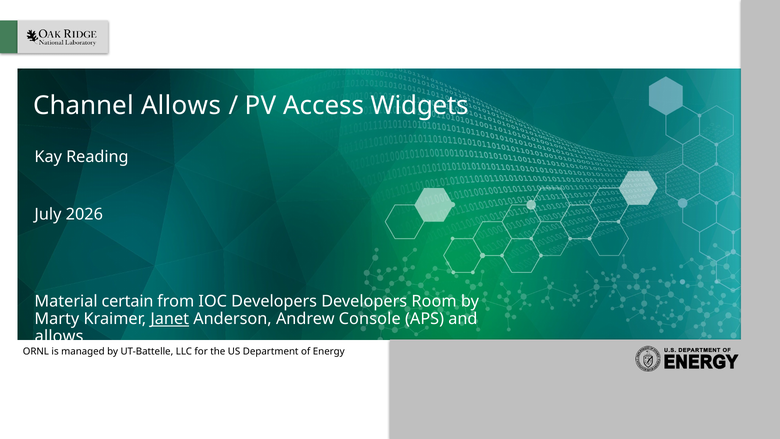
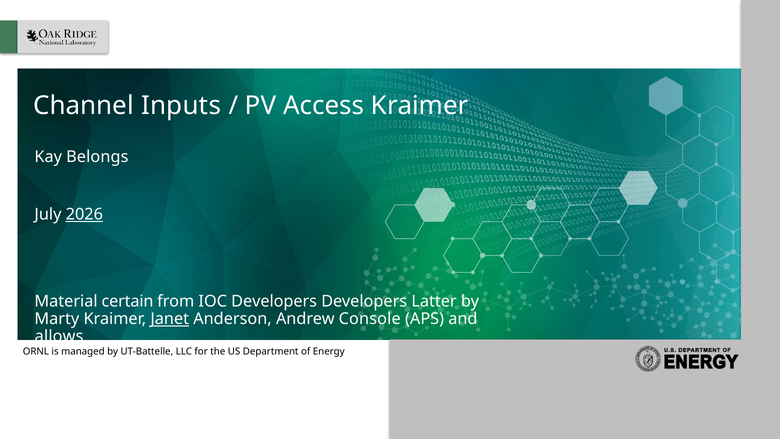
Channel Allows: Allows -> Inputs (181, 106)
Access Widgets: Widgets -> Kraimer (420, 106)
Reading: Reading -> Belongs (97, 157)
2026 underline: none -> present (84, 214)
Room: Room -> Latter (434, 301)
